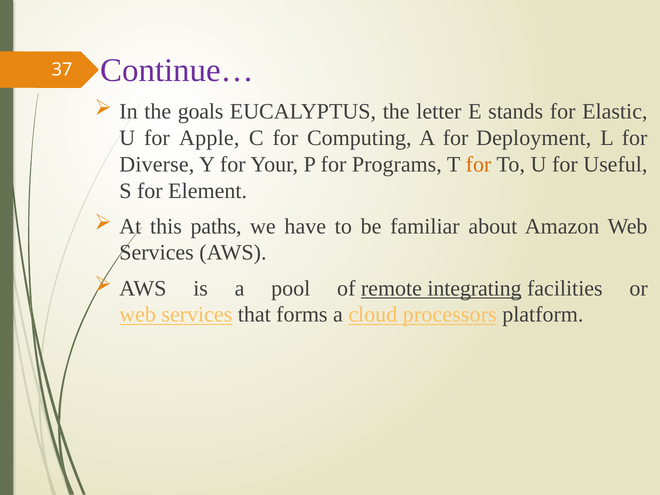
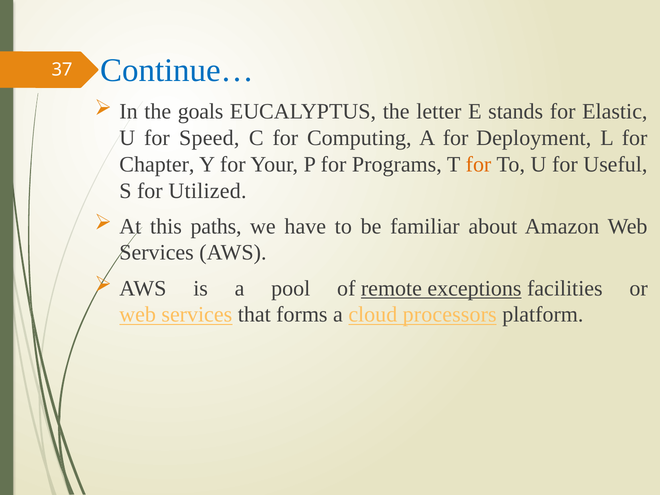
Continue… colour: purple -> blue (177, 70)
Apple: Apple -> Speed (209, 138)
Diverse: Diverse -> Chapter (157, 164)
Element: Element -> Utilized (208, 191)
integrating: integrating -> exceptions (474, 288)
